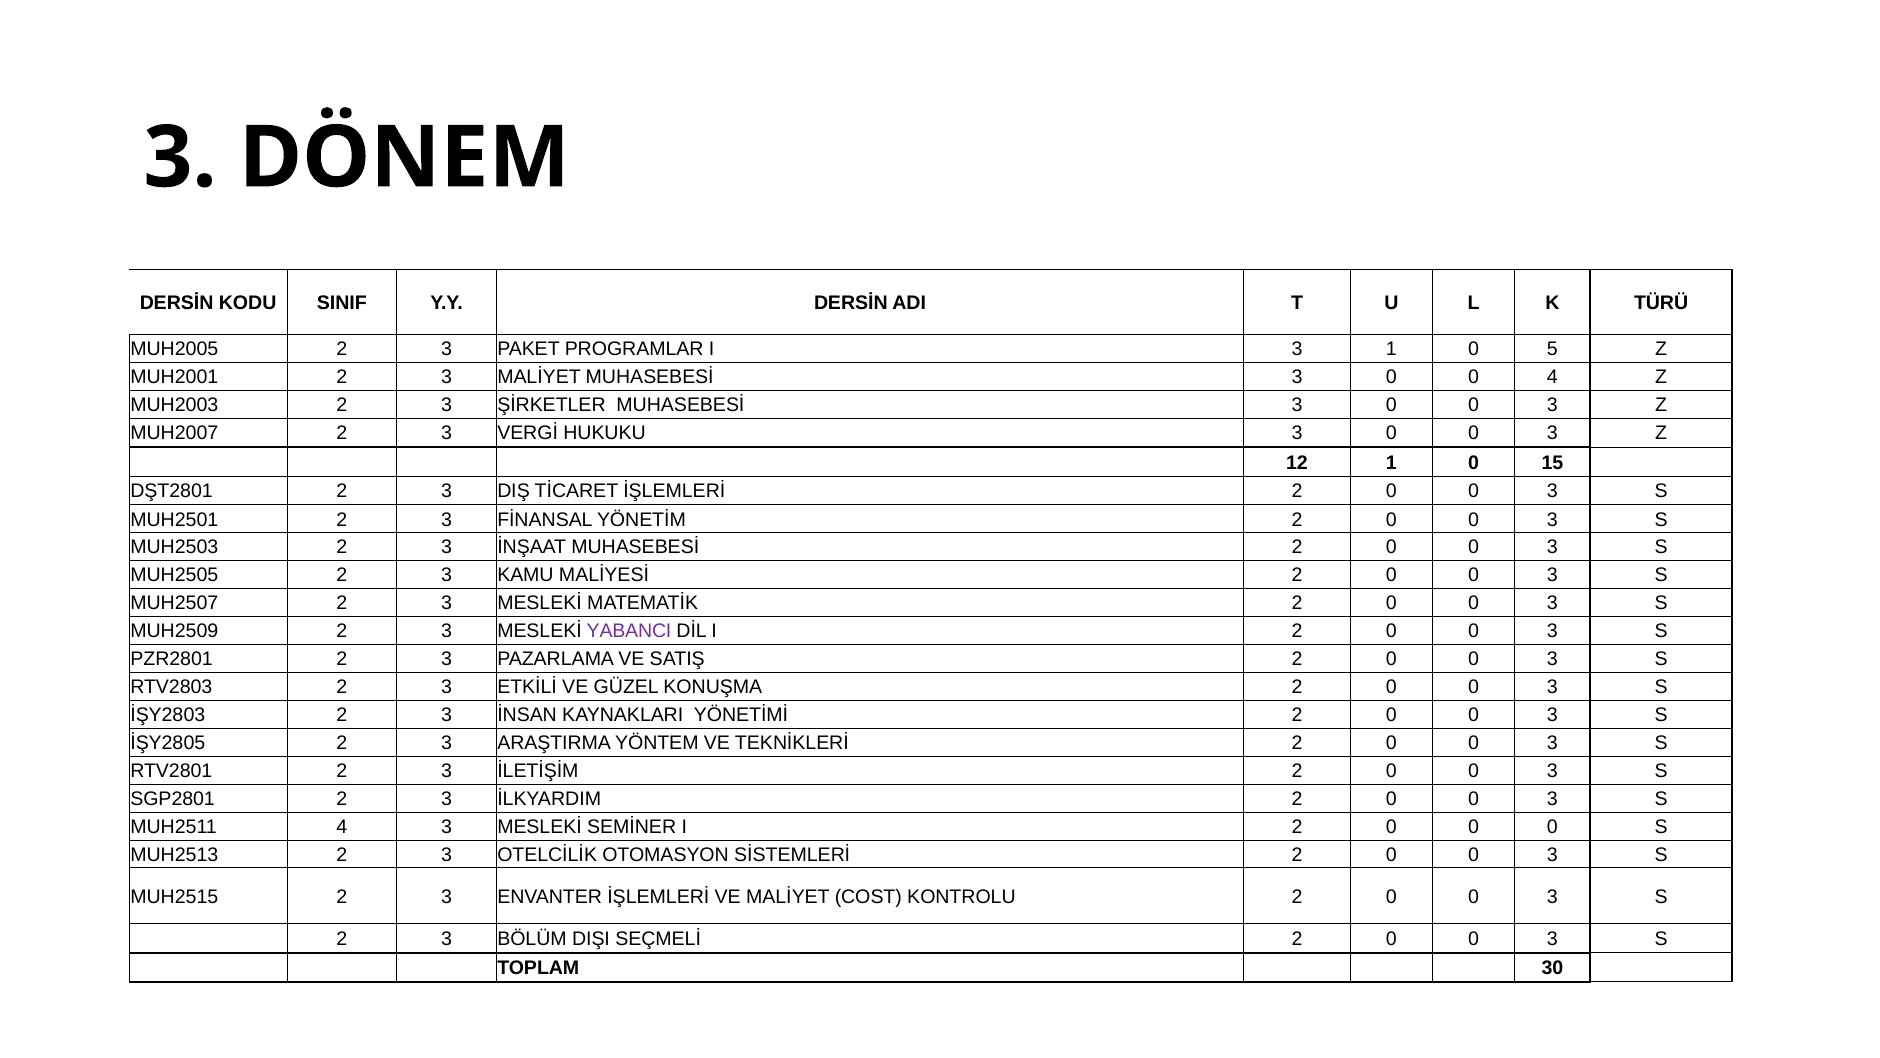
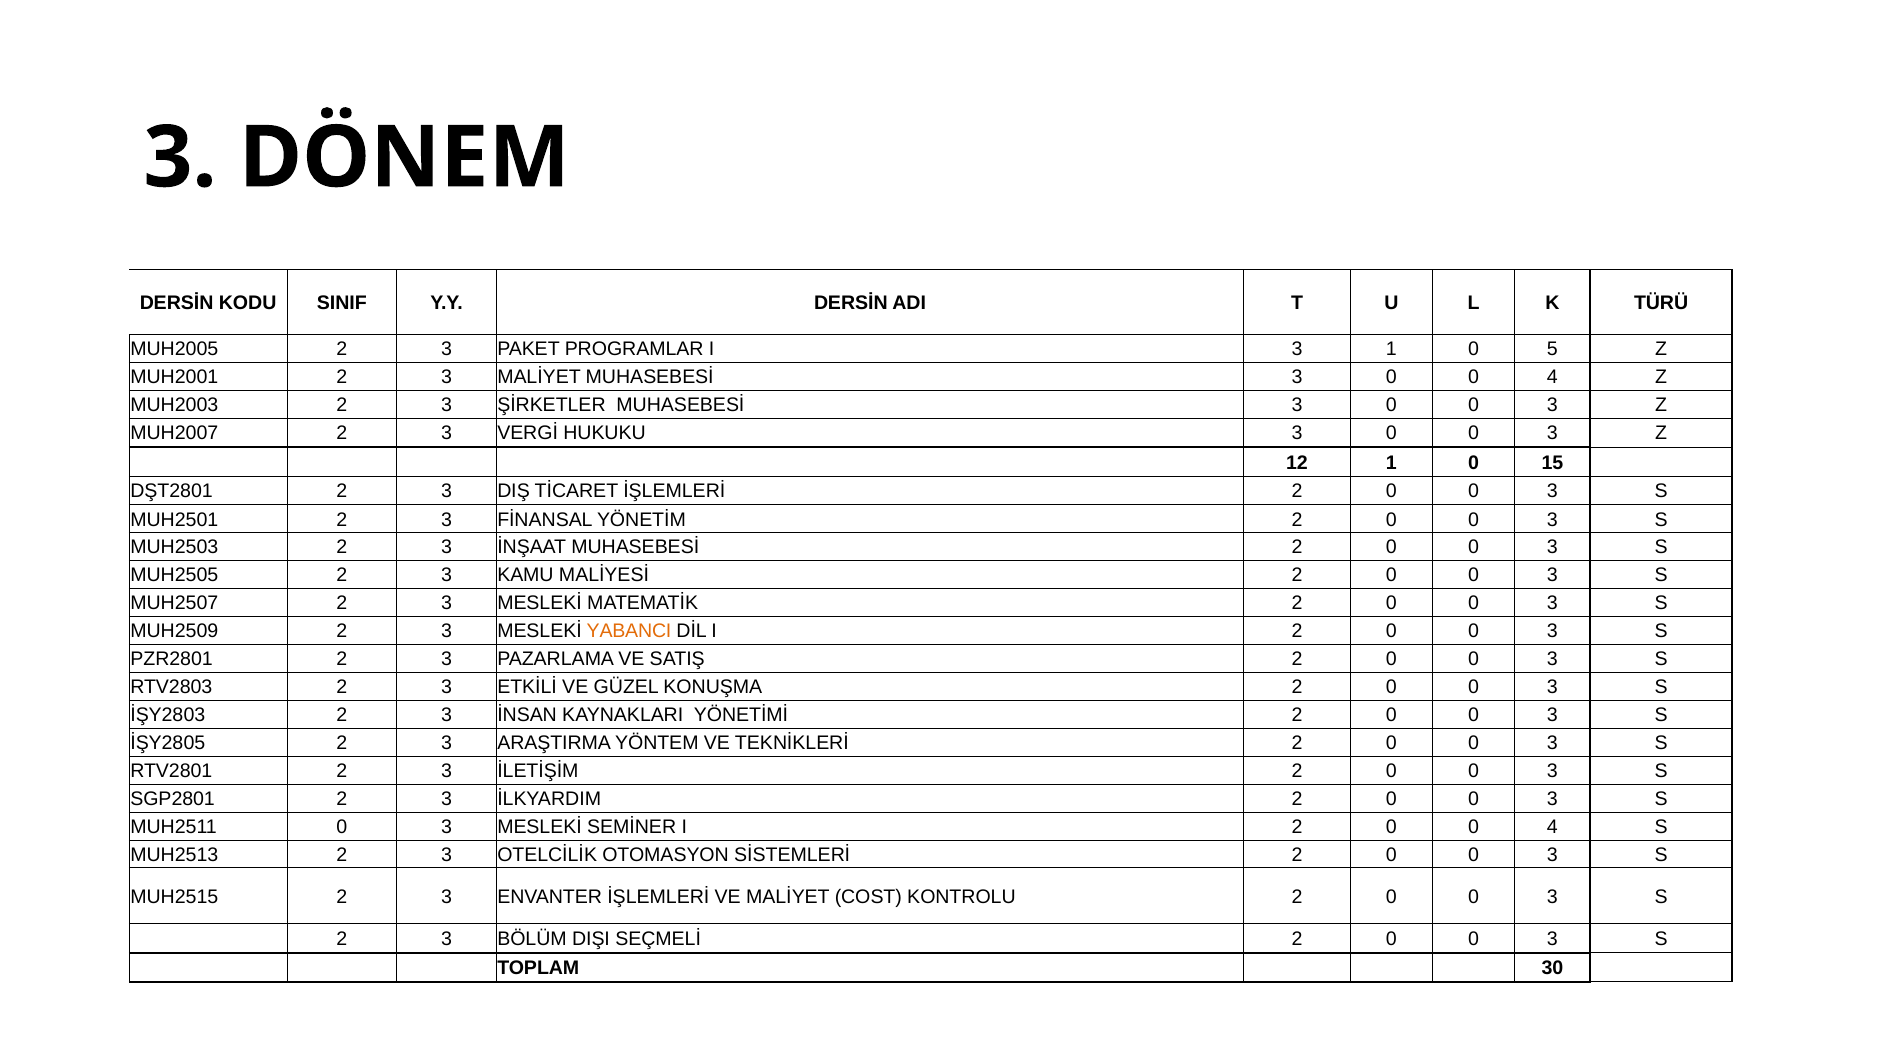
YABANCI colour: purple -> orange (629, 631)
MUH2511 4: 4 -> 0 (342, 826)
2 0 0 0: 0 -> 4 (1552, 826)
